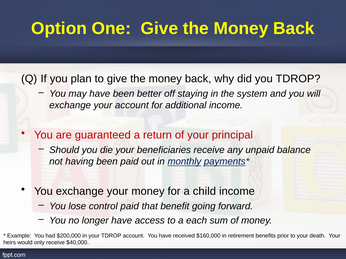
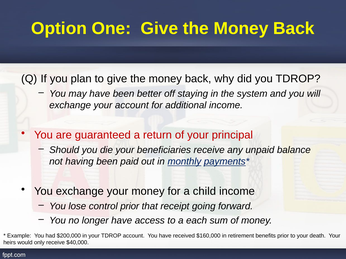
control paid: paid -> prior (130, 207)
benefit: benefit -> receipt (175, 207)
